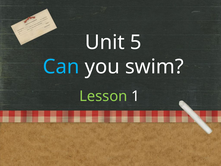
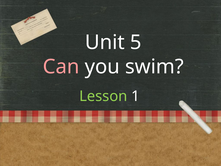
Can colour: light blue -> pink (61, 67)
